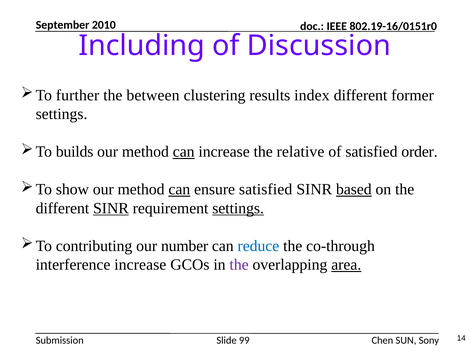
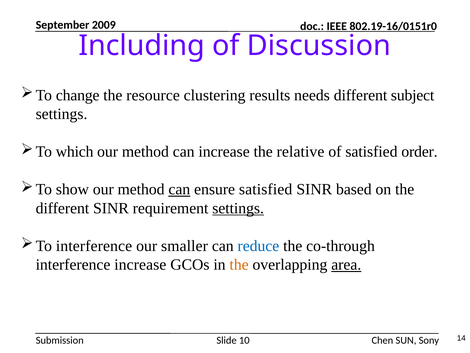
2010: 2010 -> 2009 (104, 25)
further: further -> change (78, 95)
between: between -> resource (153, 95)
index: index -> needs (312, 95)
former: former -> subject (413, 95)
builds: builds -> which (75, 152)
can underline: present -> none (184, 152)
based underline: present -> none (354, 189)
SINR underline: present -> none (111, 208)
contributing: contributing -> interference (94, 246)
number: number -> smaller (184, 246)
the colour: purple -> orange (239, 264)
99: 99 -> 10 (244, 340)
